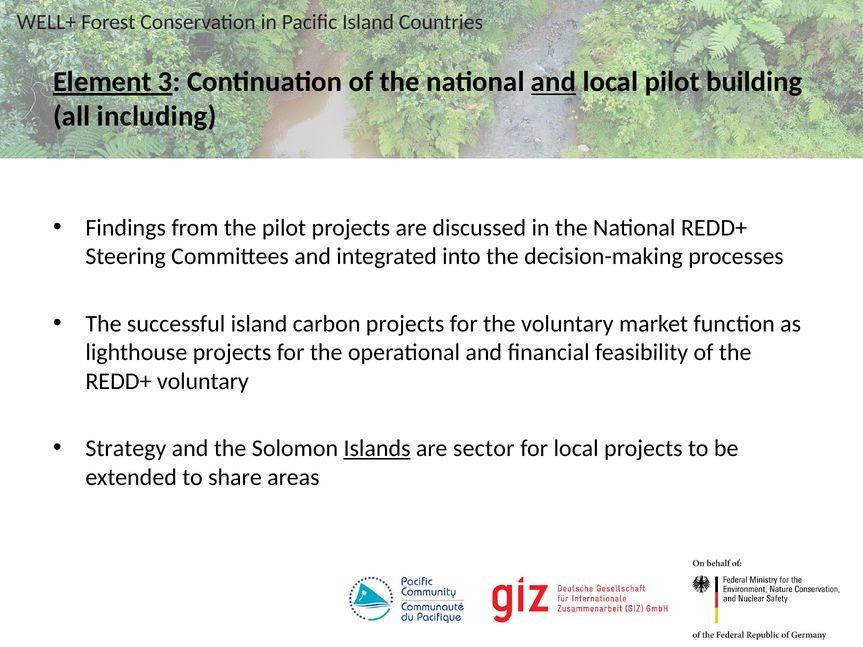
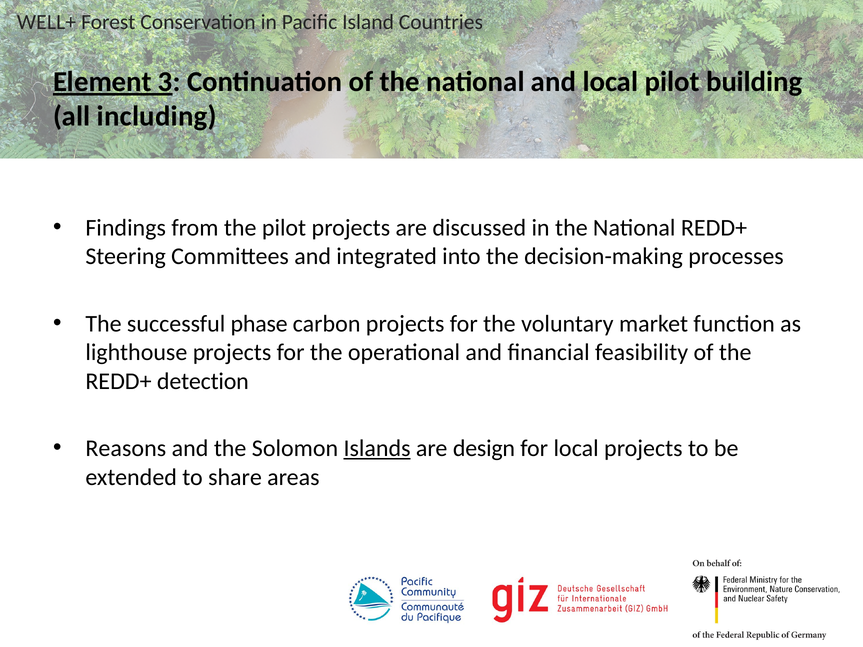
and underline: present -> none (554, 82)
successful island: island -> phase (259, 324)
REDD+ voluntary: voluntary -> detection (203, 381)
Strategy: Strategy -> Reasons (126, 449)
sector: sector -> design (484, 449)
